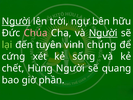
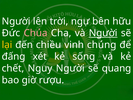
Người underline: present -> none (16, 21)
lại colour: light green -> yellow (7, 45)
tuyên: tuyên -> chiều (49, 45)
cứng: cứng -> đấng (14, 56)
Hùng: Hùng -> Nguy (40, 68)
phần: phần -> rượu (52, 80)
